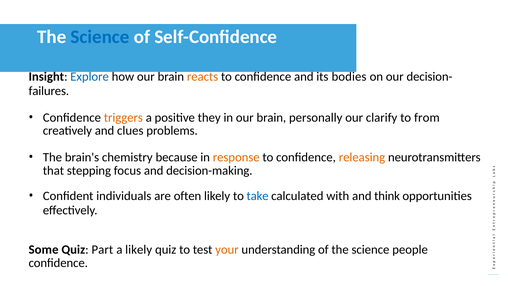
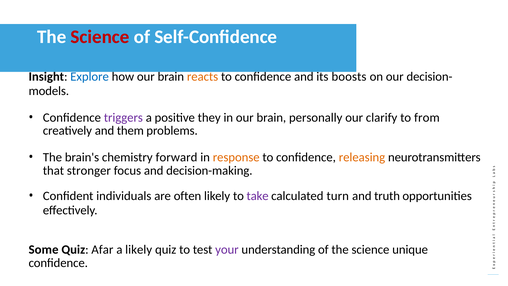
Science colour: blue -> red (100, 37)
bodies: bodies -> boosts (349, 77)
failures: failures -> models (49, 91)
triggers colour: orange -> purple (123, 117)
clues: clues -> them (130, 131)
because: because -> forward (177, 157)
stepping: stepping -> stronger (89, 170)
take colour: blue -> purple (258, 196)
with: with -> turn (338, 196)
think: think -> truth (387, 196)
Part: Part -> Afar (102, 249)
your colour: orange -> purple (227, 249)
people: people -> unique (410, 249)
